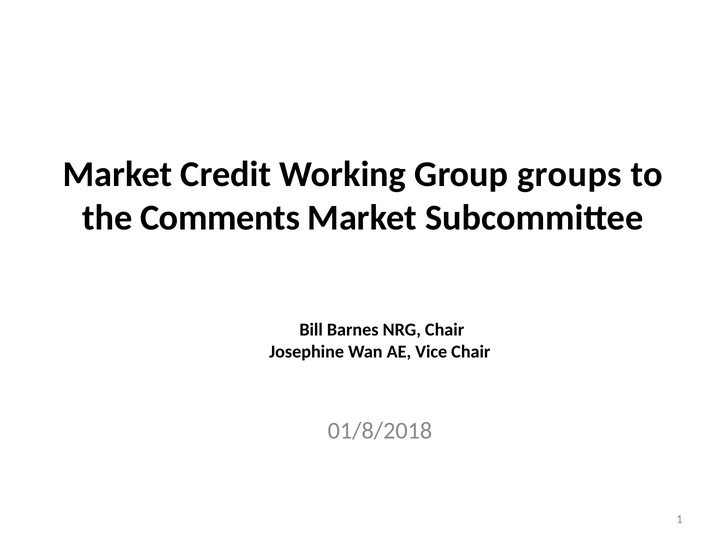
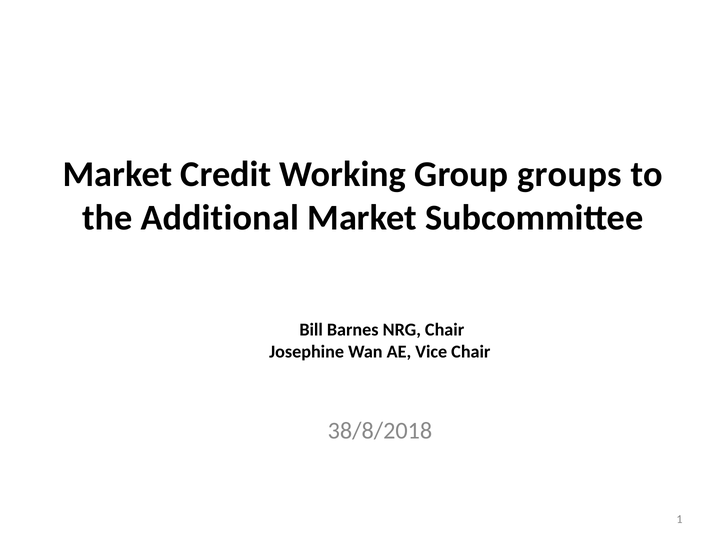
Comments: Comments -> Additional (220, 218)
01/8/2018: 01/8/2018 -> 38/8/2018 (380, 431)
